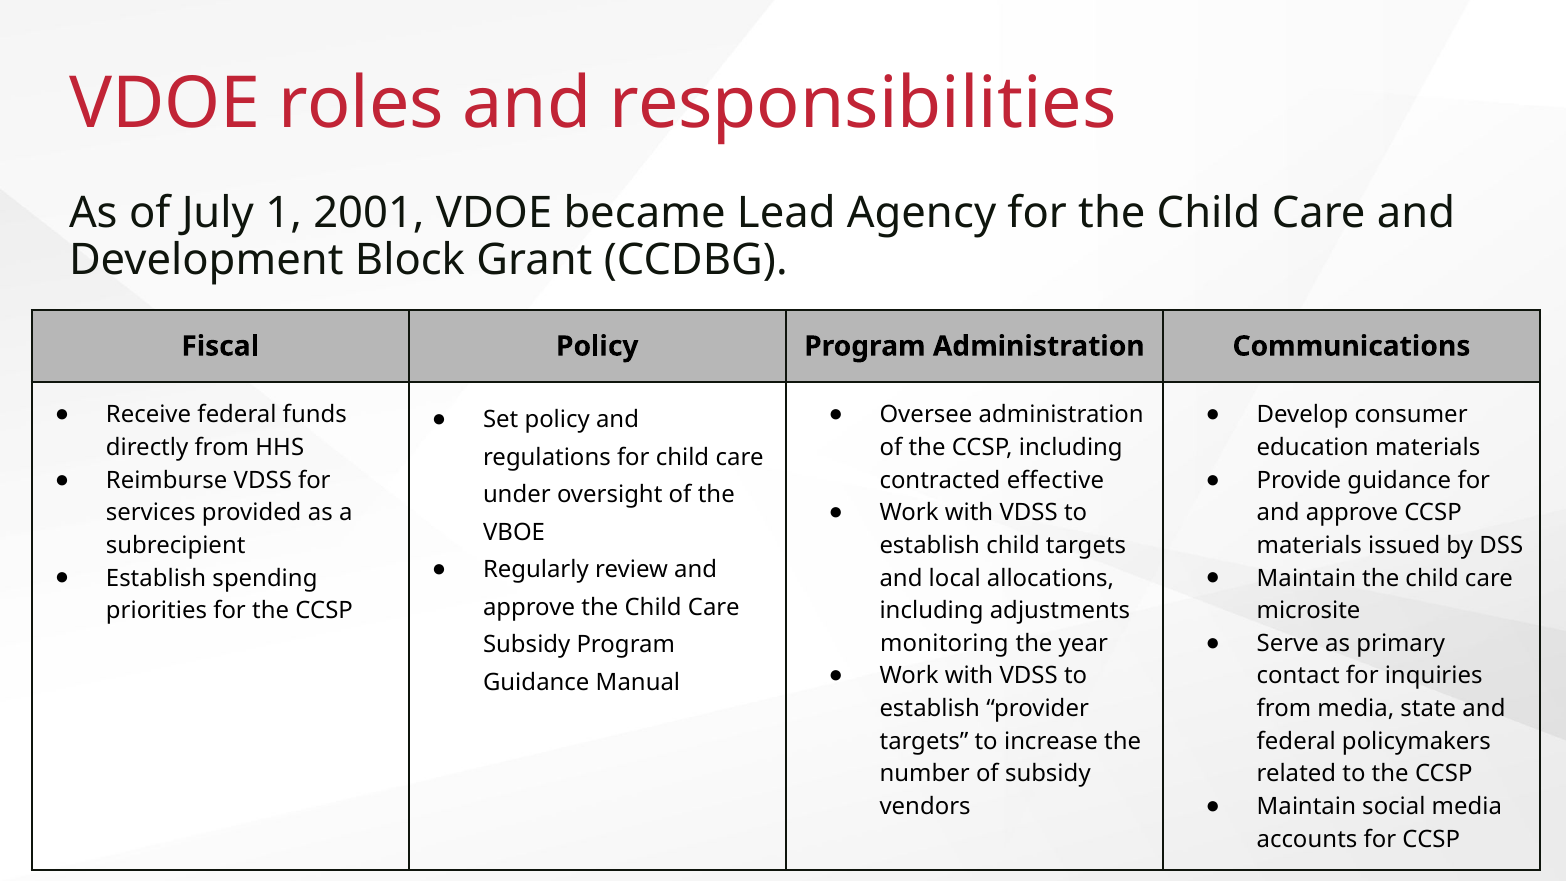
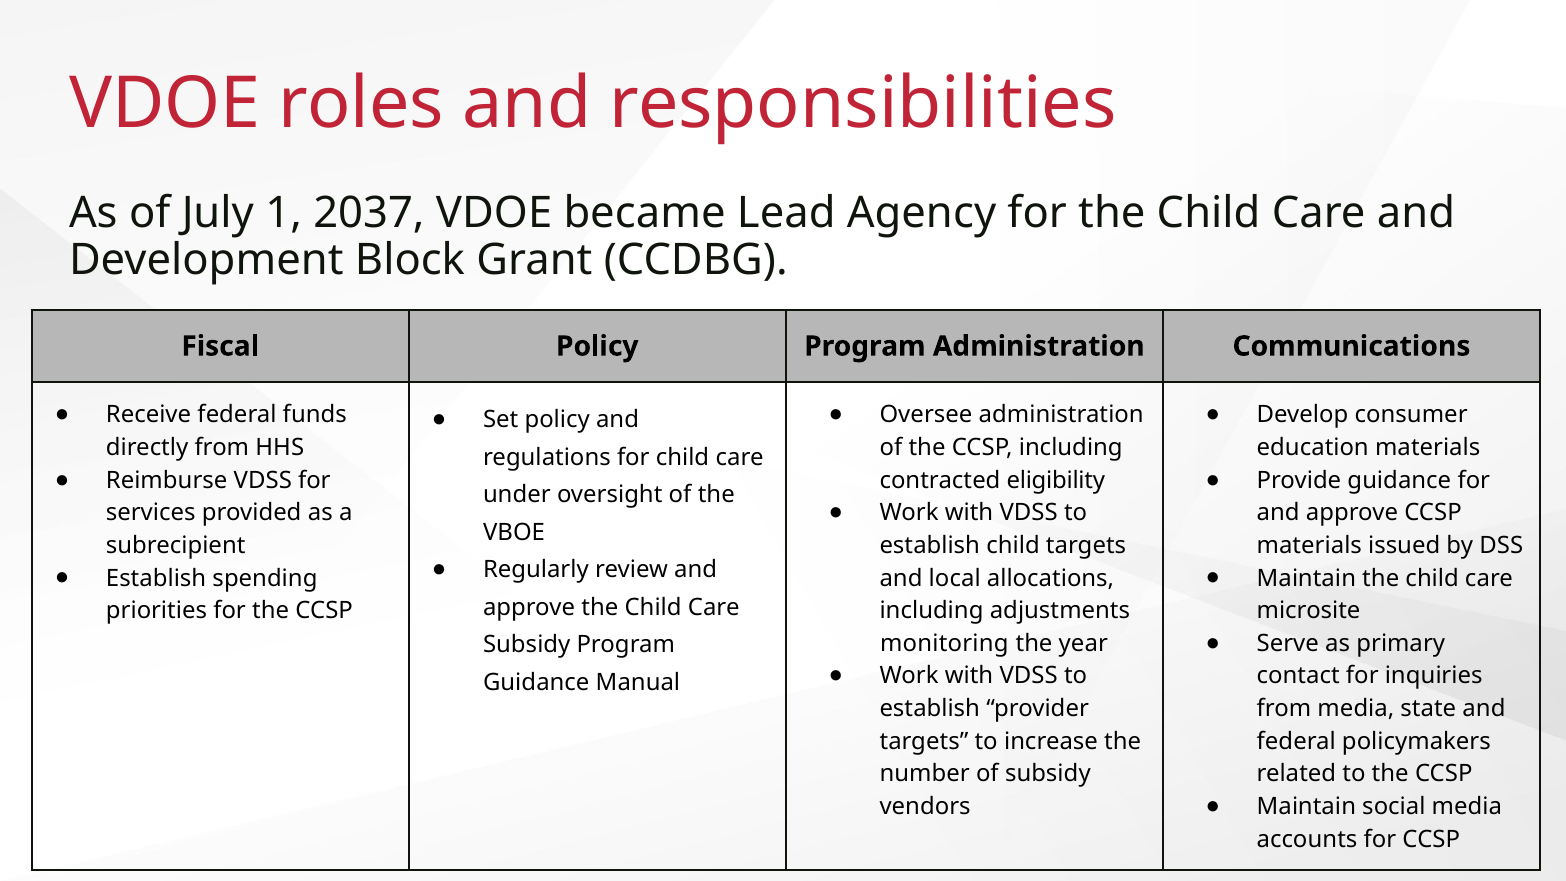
2001: 2001 -> 2037 (369, 213)
effective: effective -> eligibility (1056, 480)
